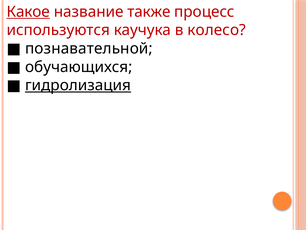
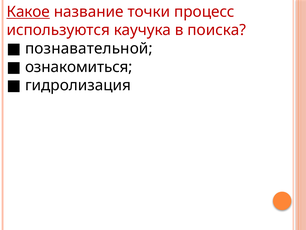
также: также -> точки (149, 12)
колесо: колесо -> поиска (217, 30)
обучающихся: обучающихся -> ознакомиться (79, 67)
гидролизация underline: present -> none (78, 85)
